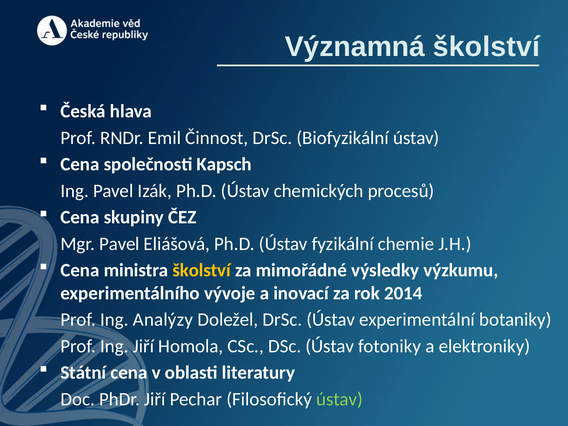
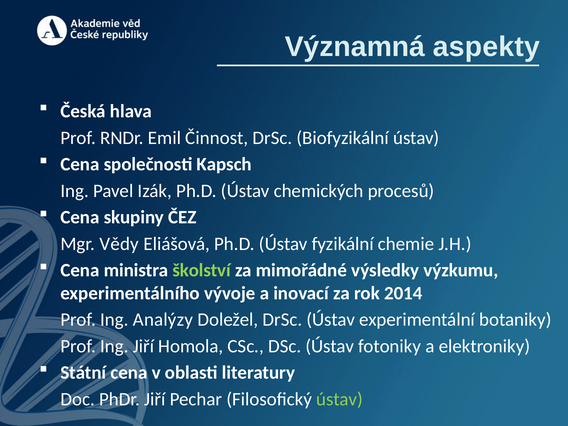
Významná školství: školství -> aspekty (486, 47)
Mgr Pavel: Pavel -> Vědy (119, 244)
školství colour: yellow -> light green (202, 270)
